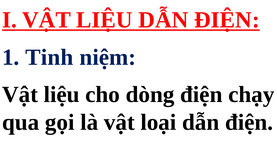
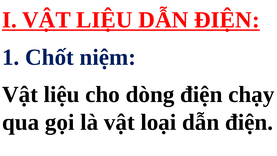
Tinh: Tinh -> Chốt (49, 57)
